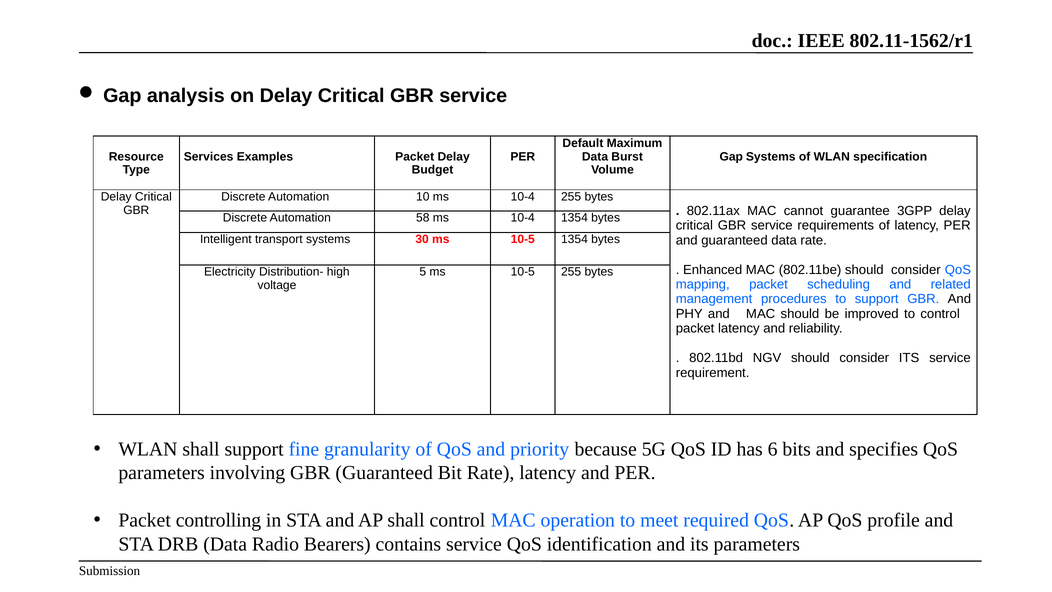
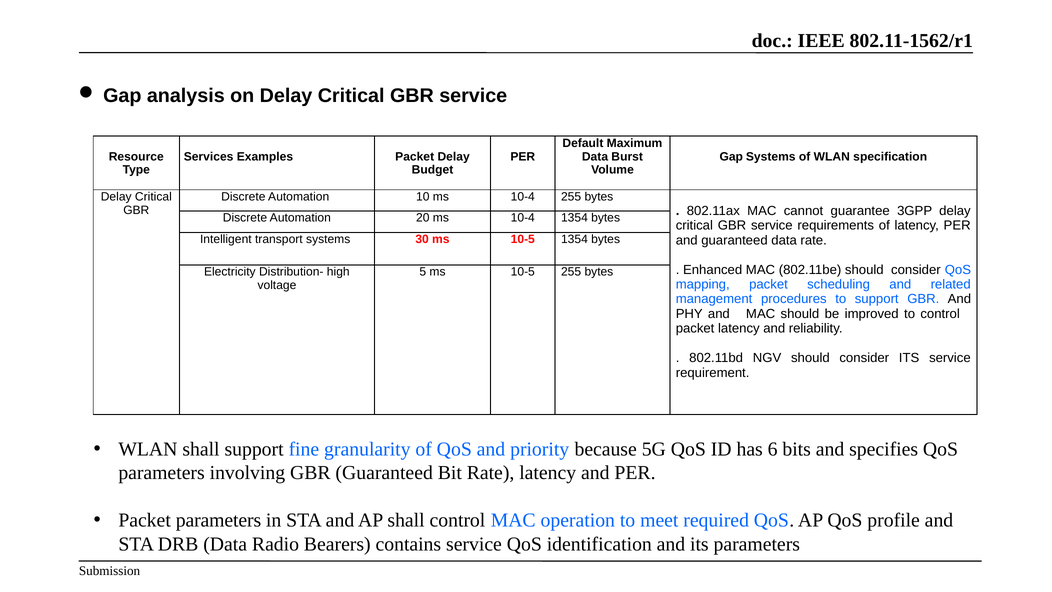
58: 58 -> 20 (423, 218)
Packet controlling: controlling -> parameters (218, 520)
